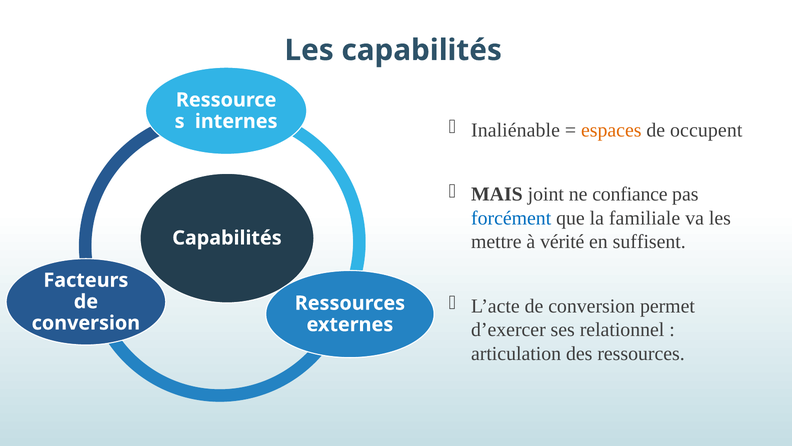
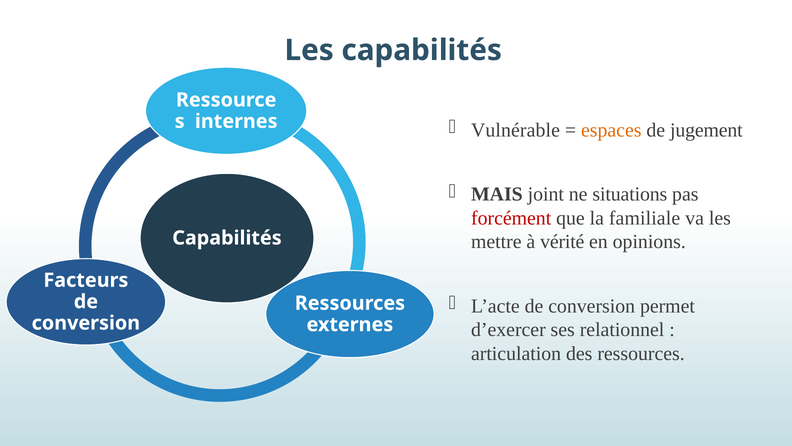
Inaliénable: Inaliénable -> Vulnérable (515, 130)
occupent: occupent -> jugement (706, 130)
confiance: confiance -> situations (630, 194)
forcément colour: blue -> red (511, 218)
suffisent: suffisent -> opinions (649, 242)
